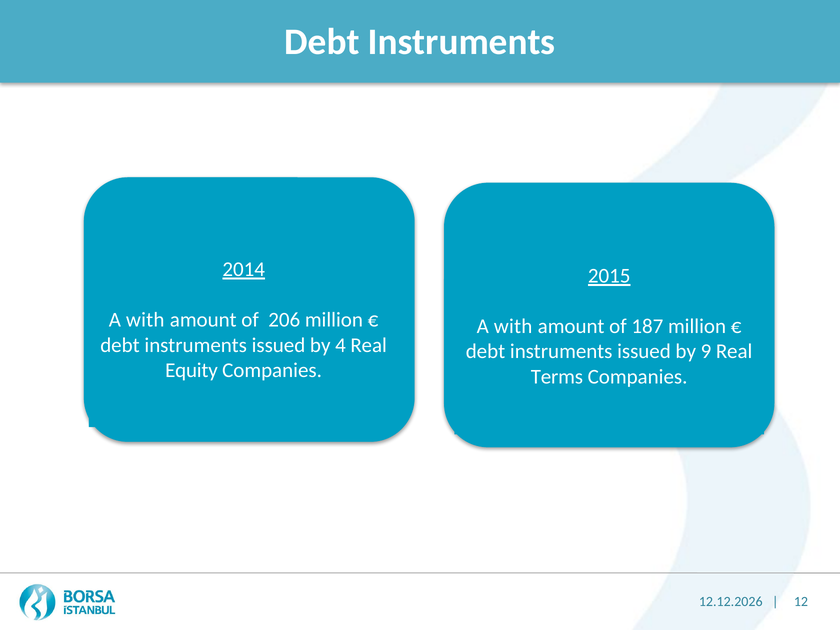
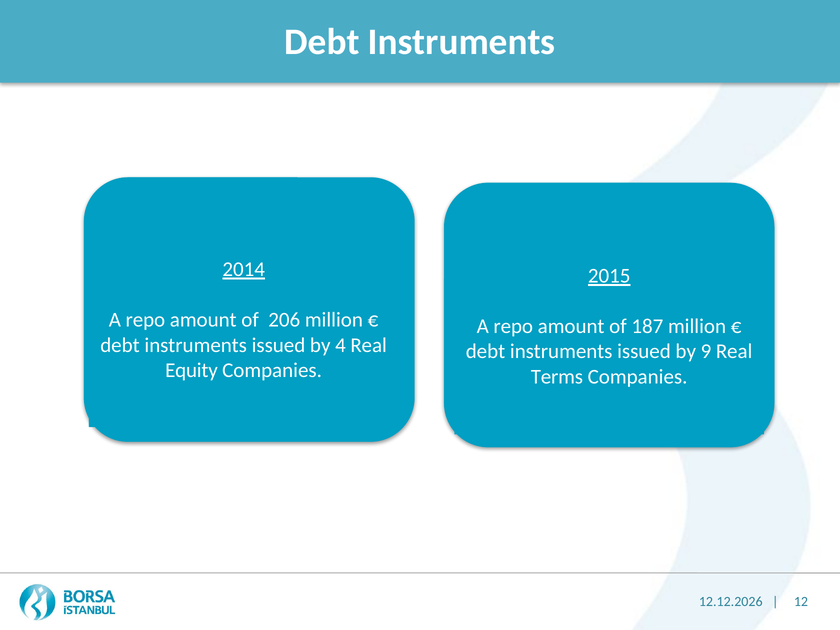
with: with -> repo (145, 320)
with: with -> repo (513, 326)
